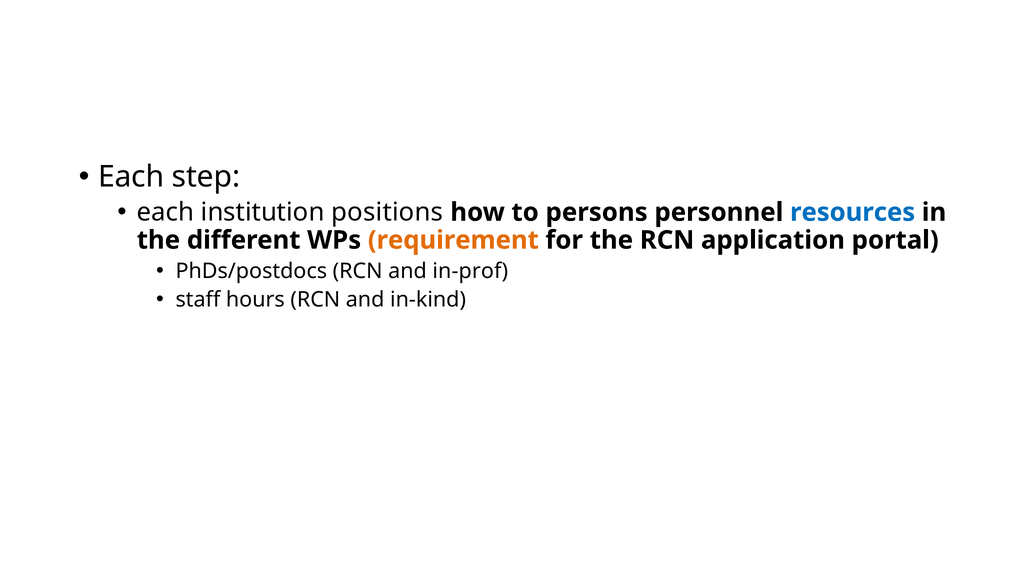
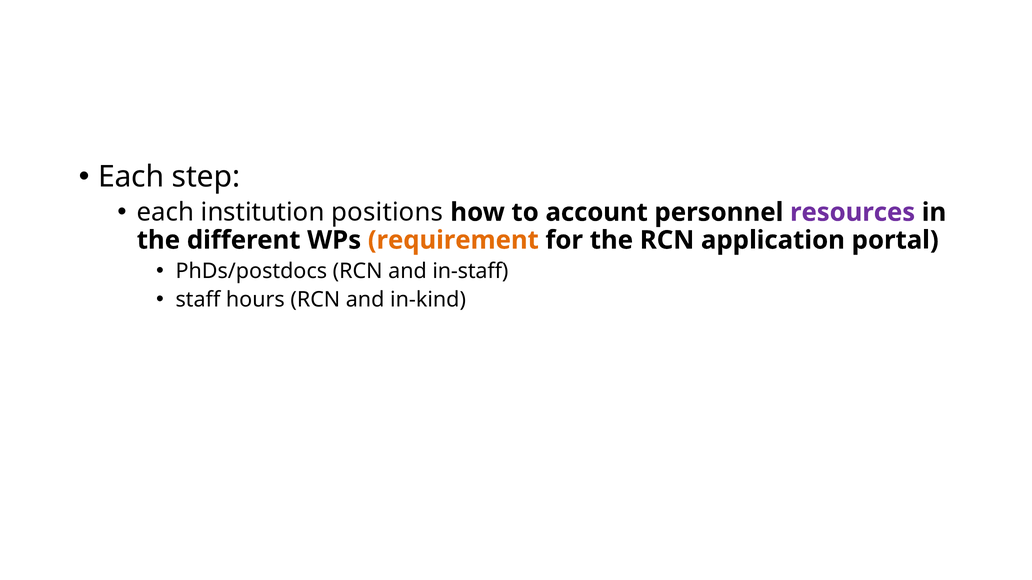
persons: persons -> account (597, 212)
resources colour: blue -> purple (853, 212)
in-prof: in-prof -> in-staff (470, 271)
